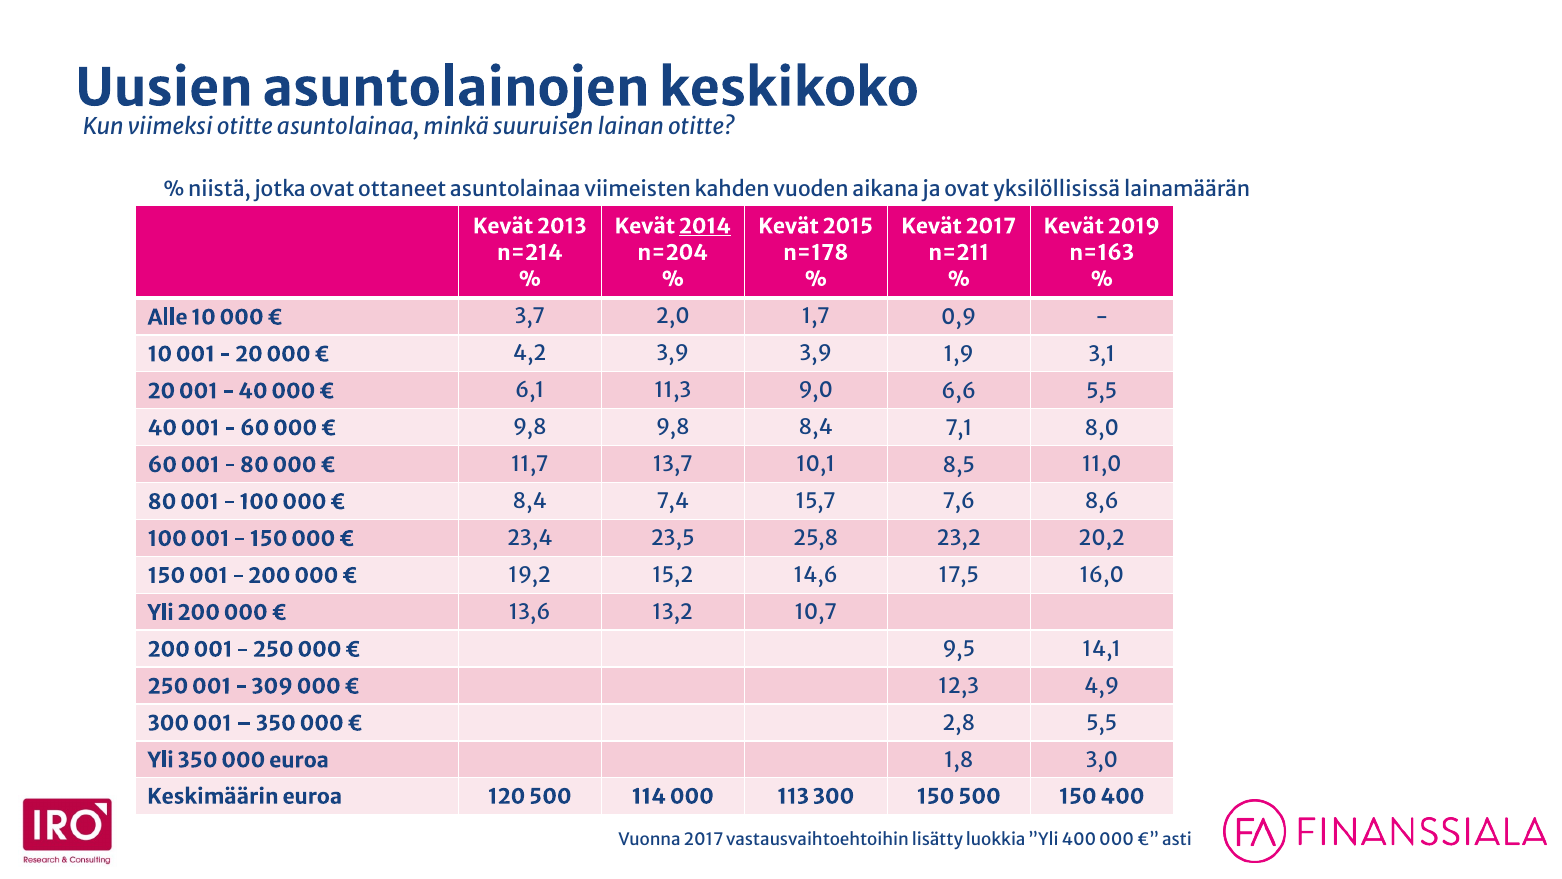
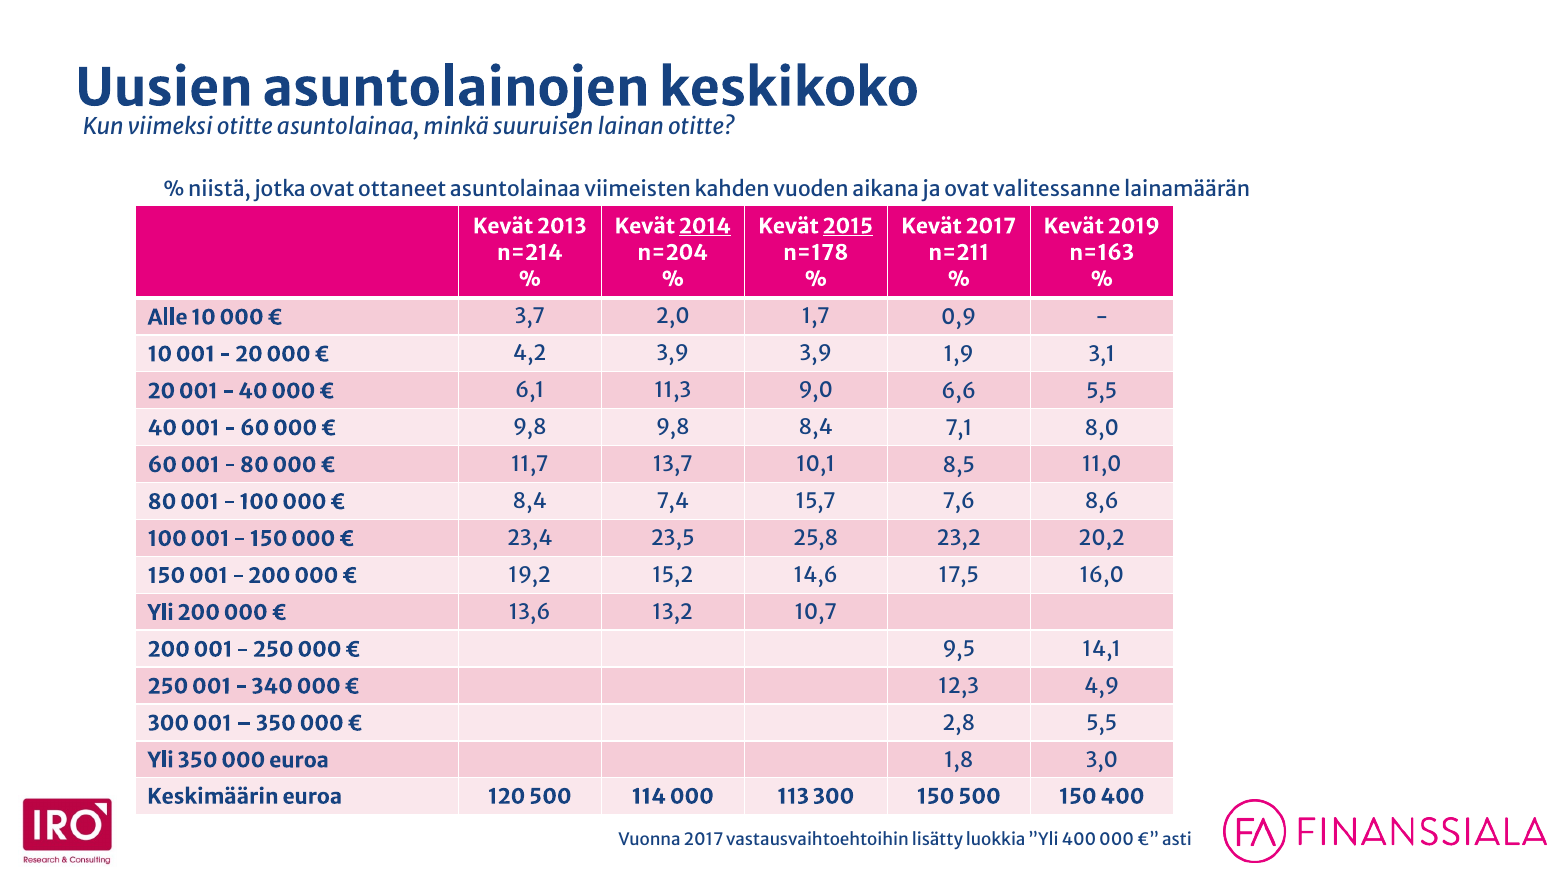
yksilöllisissä: yksilöllisissä -> valitessanne (1057, 190)
2015 underline: none -> present (848, 226)
309: 309 -> 340 (272, 687)
